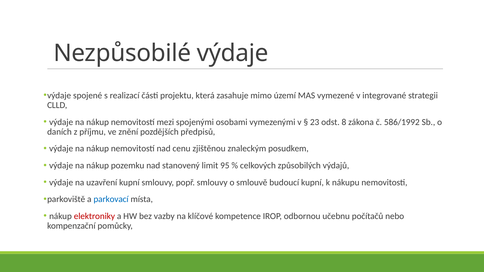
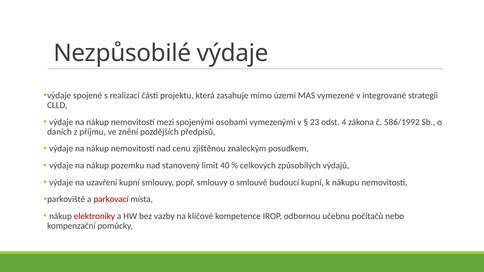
8: 8 -> 4 (344, 122)
95: 95 -> 40 (225, 166)
parkovací colour: blue -> red (111, 199)
